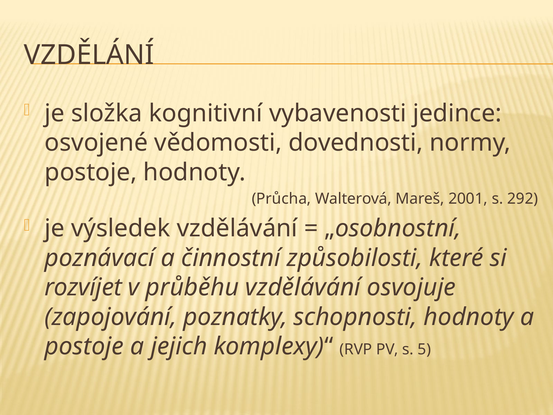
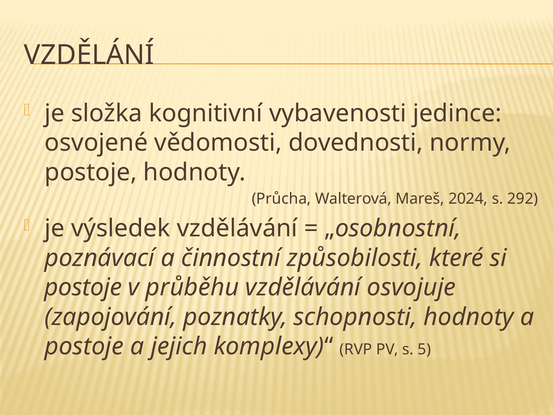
2001: 2001 -> 2024 (468, 199)
rozvíjet: rozvíjet -> postoje (83, 287)
